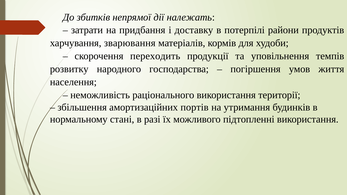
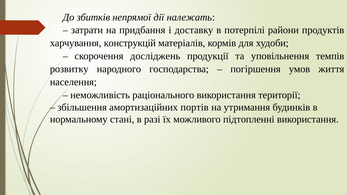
зварювання: зварювання -> конструкцій (130, 43)
переходить: переходить -> досліджень (155, 56)
